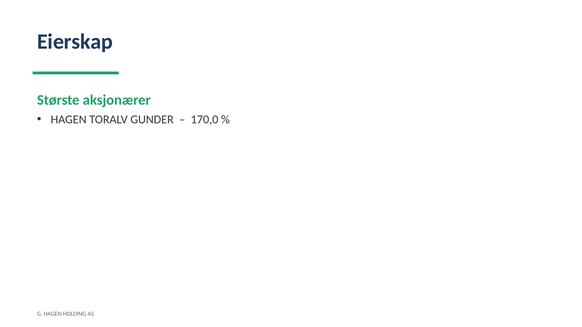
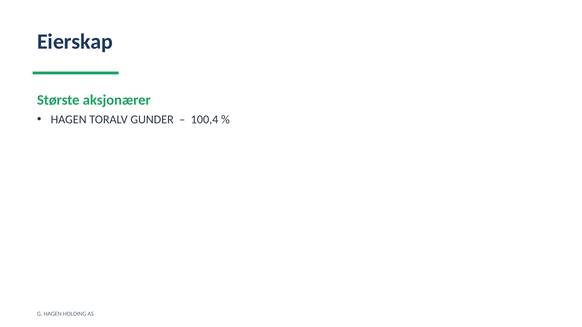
170,0: 170,0 -> 100,4 (205, 120)
